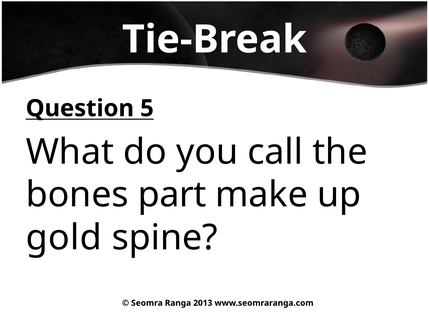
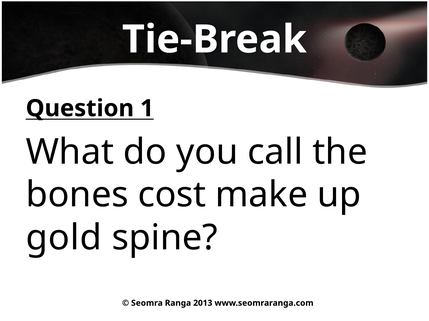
5: 5 -> 1 (147, 109)
part: part -> cost (172, 195)
